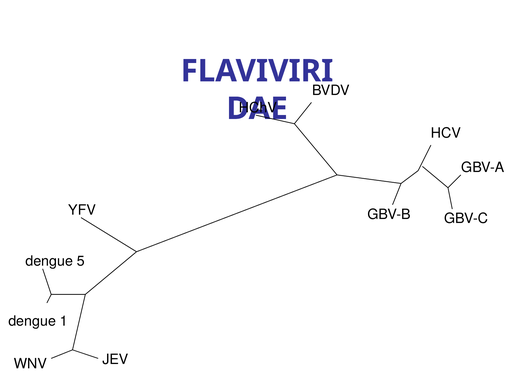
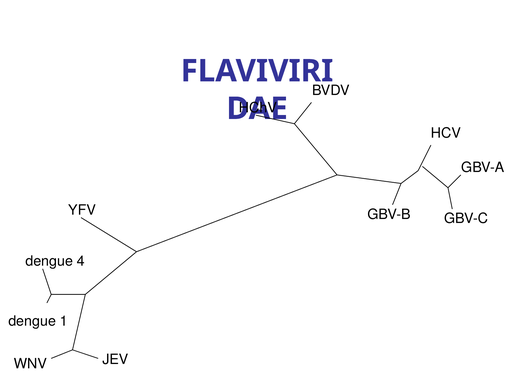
5: 5 -> 4 (81, 261)
